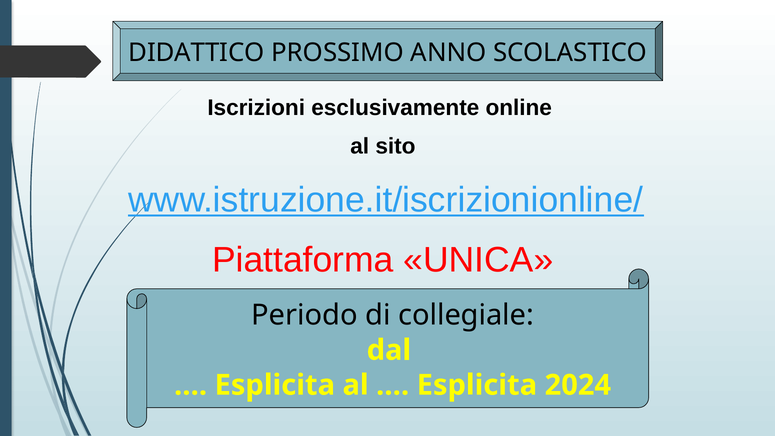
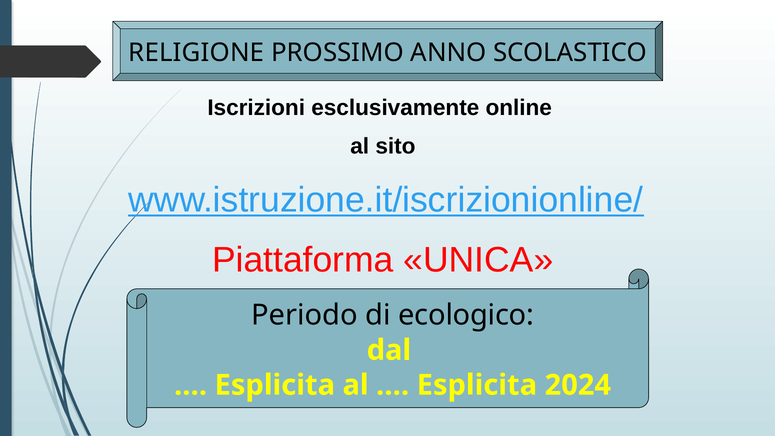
DIDATTICO: DIDATTICO -> RELIGIONE (196, 53)
collegiale: collegiale -> ecologico (466, 315)
